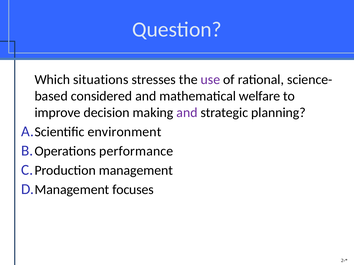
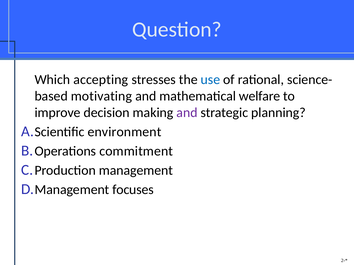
situations: situations -> accepting (101, 80)
use colour: purple -> blue (210, 80)
considered: considered -> motivating (101, 96)
performance: performance -> commitment (136, 151)
